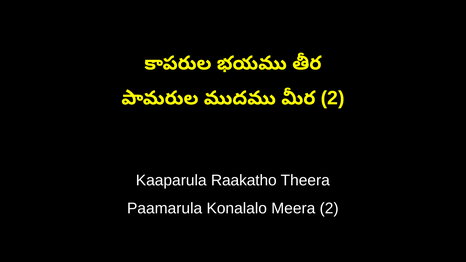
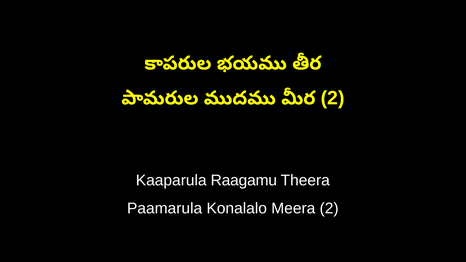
Raakatho: Raakatho -> Raagamu (244, 180)
